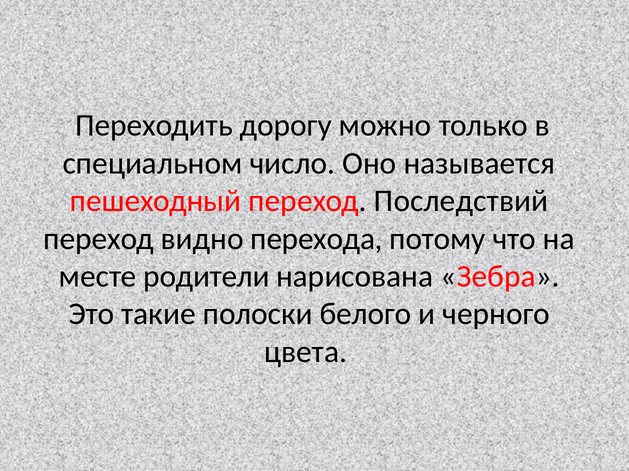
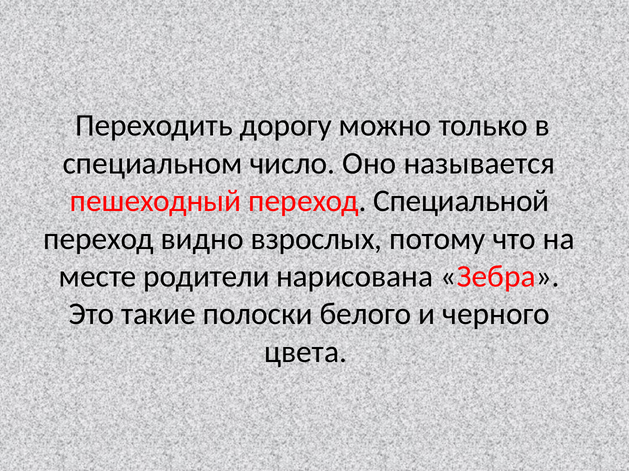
Последствий: Последствий -> Специальной (461, 201)
перехода: перехода -> взрослых (317, 239)
